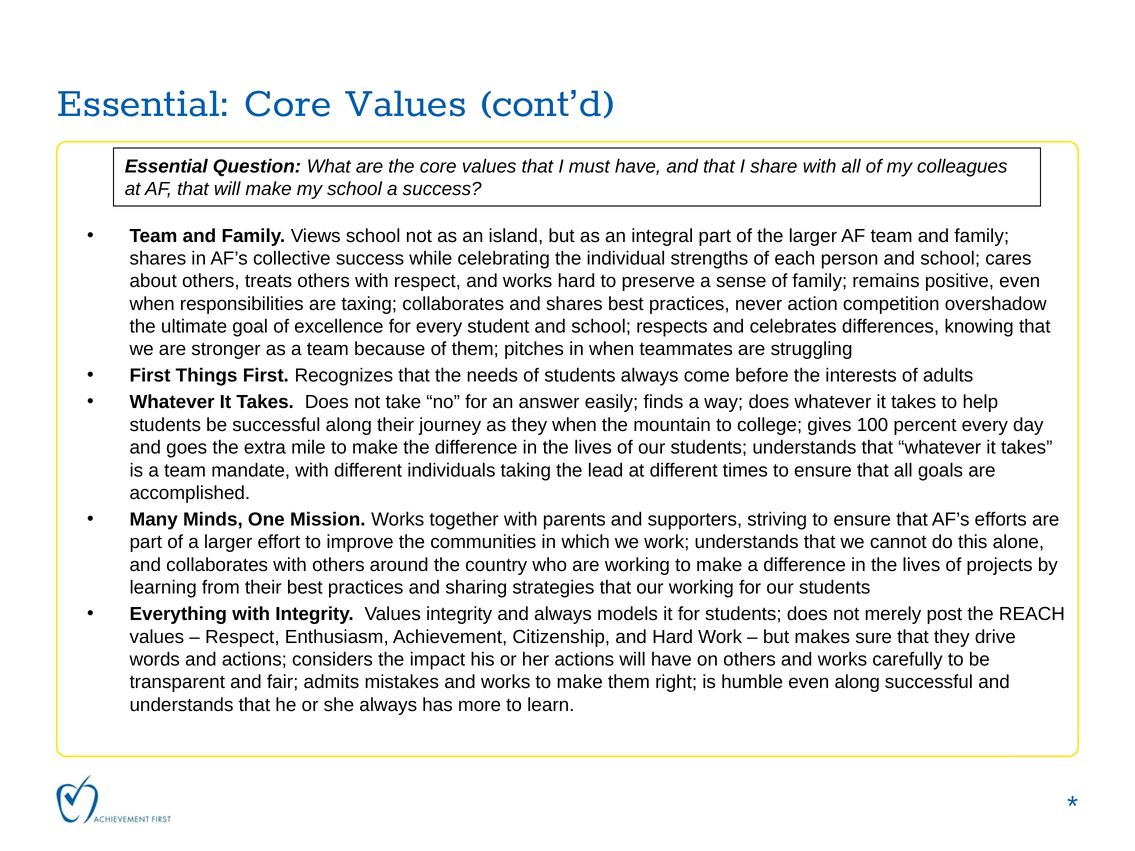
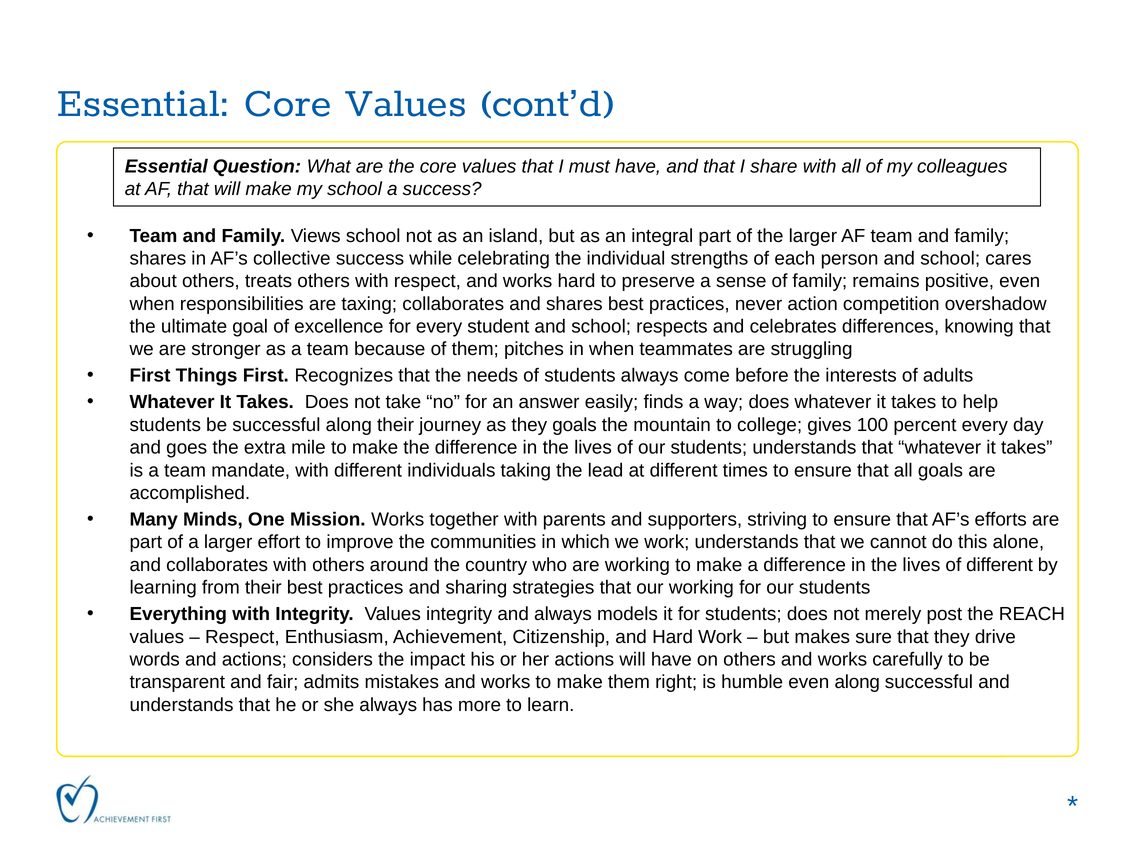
they when: when -> goals (575, 425)
of projects: projects -> different (1000, 565)
